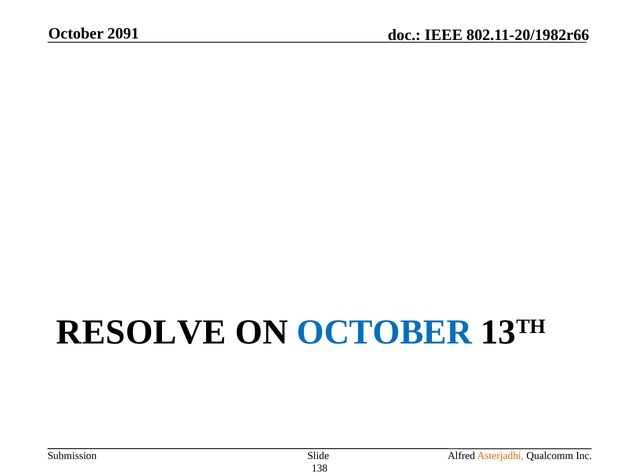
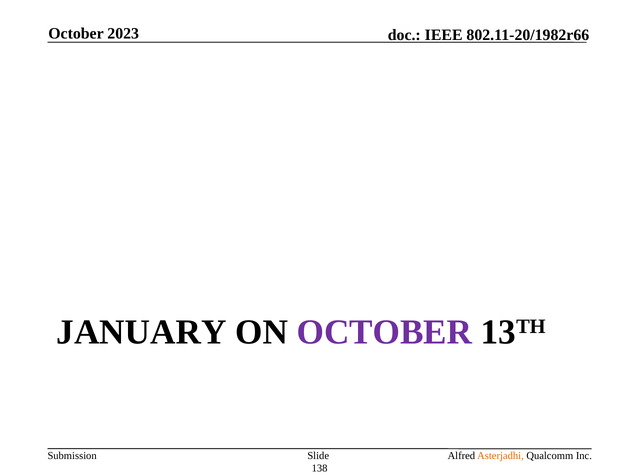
2091: 2091 -> 2023 (123, 34)
RESOLVE: RESOLVE -> JANUARY (141, 332)
OCTOBER colour: blue -> purple (384, 332)
